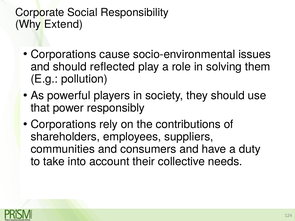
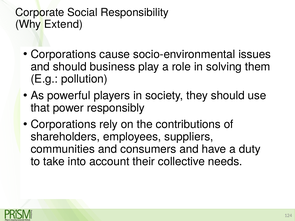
reflected: reflected -> business (112, 67)
